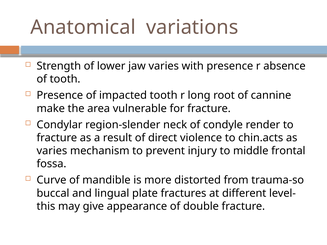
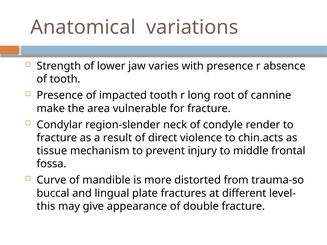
varies: varies -> tissue (52, 151)
